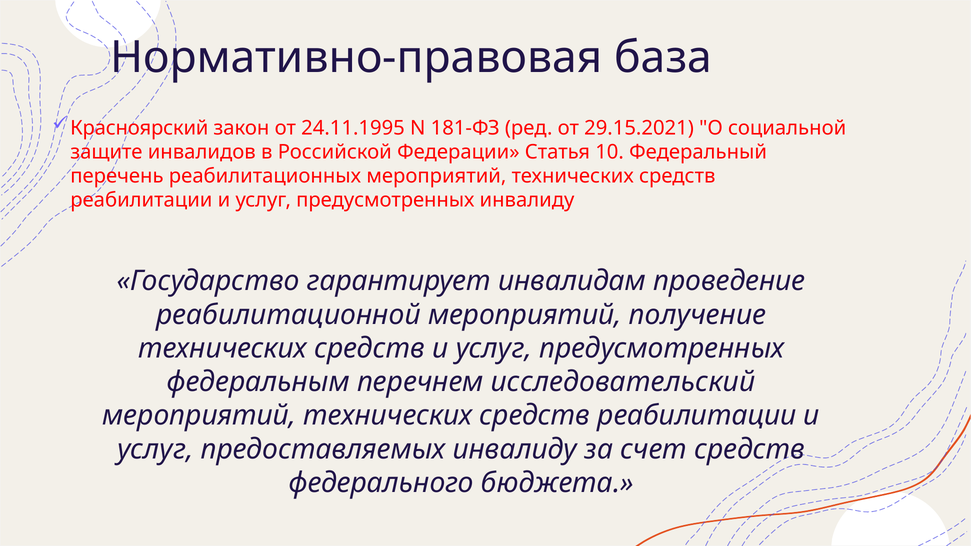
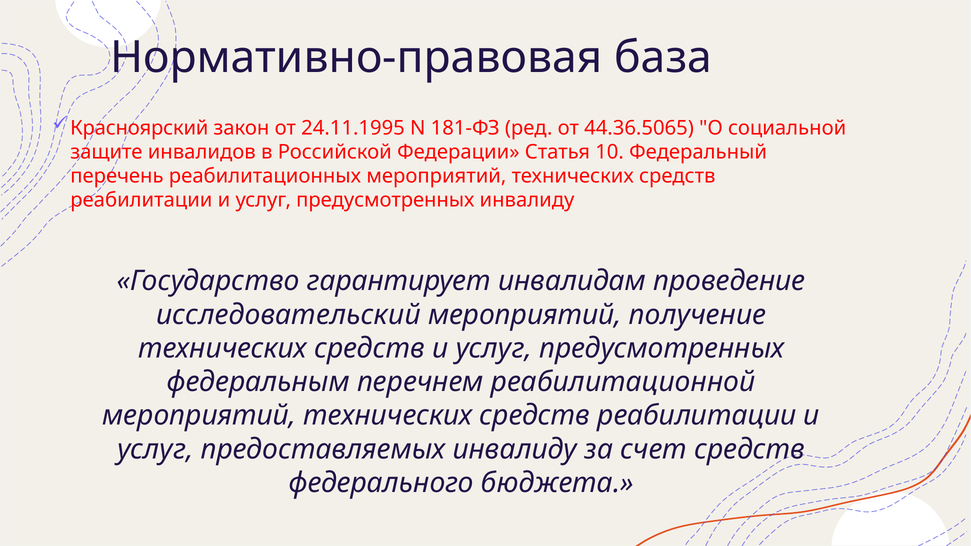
29.15.2021: 29.15.2021 -> 44.36.5065 (639, 128)
реабилитационной: реабилитационной -> исследовательский (288, 315)
исследовательский: исследовательский -> реабилитационной (623, 382)
